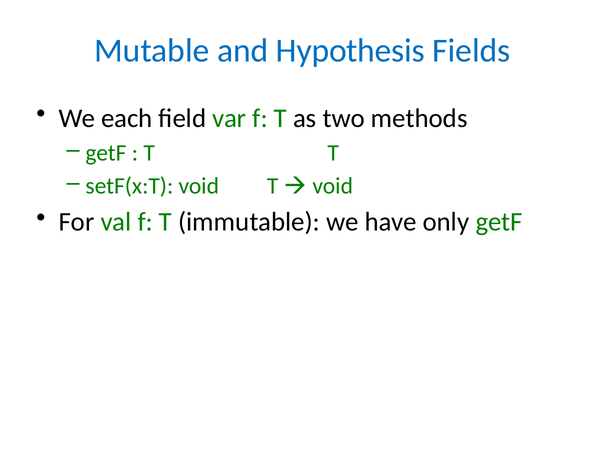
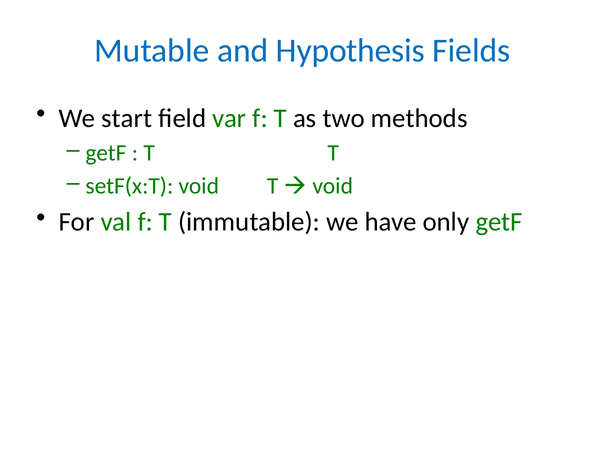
each: each -> start (127, 118)
